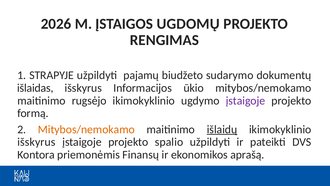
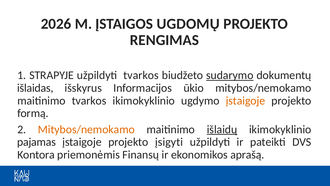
užpildyti pajamų: pajamų -> tvarkos (141, 75)
sudarymo underline: none -> present (230, 75)
maitinimo rugsėjo: rugsėjo -> tvarkos (89, 100)
įstaigoje colour: purple -> orange (245, 100)
išskyrus: išskyrus -> pajamas (37, 142)
spalio: spalio -> įsigyti (169, 142)
